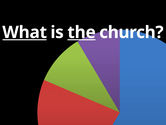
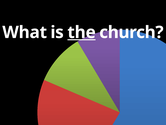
What underline: present -> none (25, 32)
